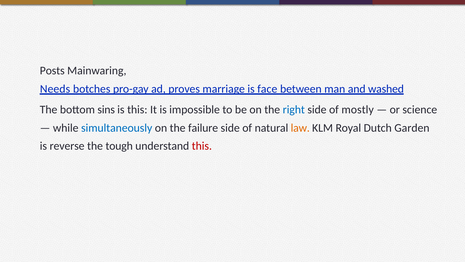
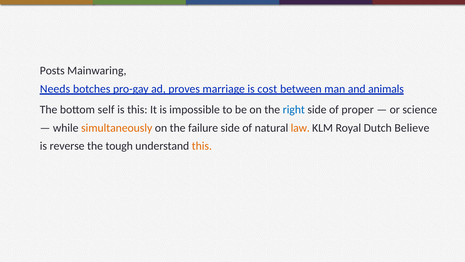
face: face -> cost (267, 89)
washed: washed -> animals (386, 89)
sins: sins -> self (106, 110)
mostly: mostly -> proper (358, 110)
simultaneously colour: blue -> orange (117, 128)
Garden: Garden -> Believe (412, 128)
this colour: red -> orange (202, 146)
